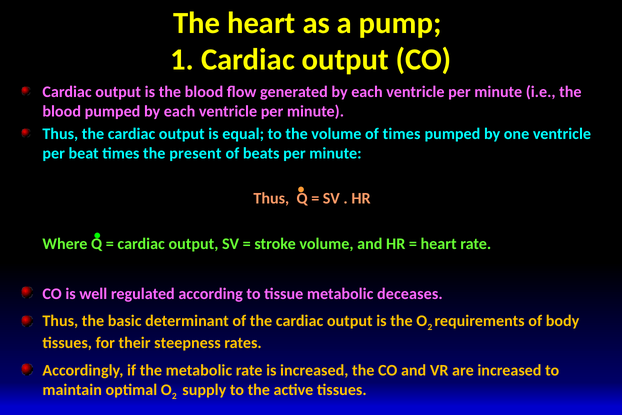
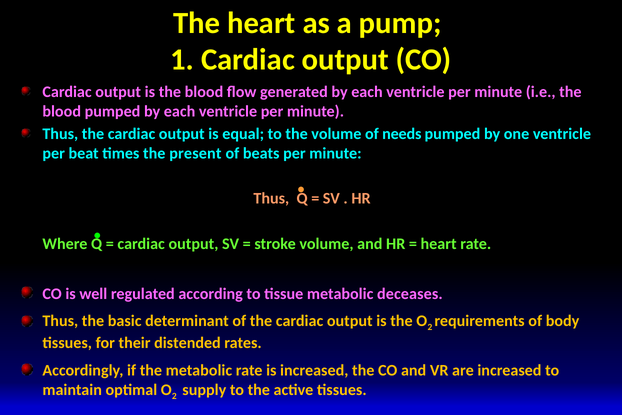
of times: times -> needs (402, 134)
steepness: steepness -> distended (187, 343)
